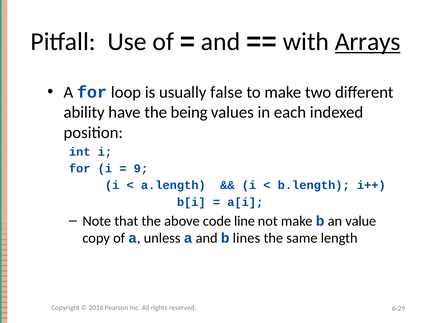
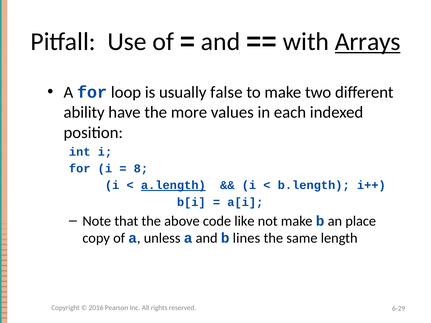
being: being -> more (189, 113)
9: 9 -> 8 (141, 169)
a.length underline: none -> present (173, 185)
line: line -> like (244, 221)
value: value -> place (361, 221)
